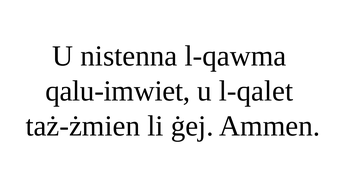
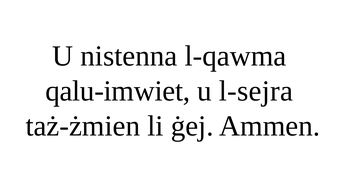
l-qalet: l-qalet -> l-sejra (256, 91)
